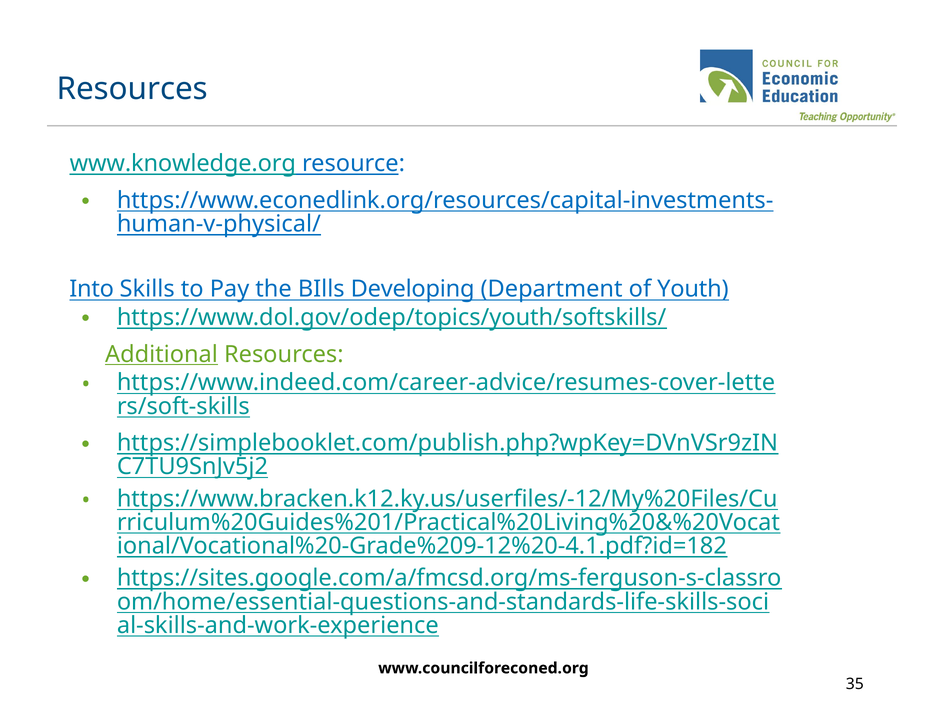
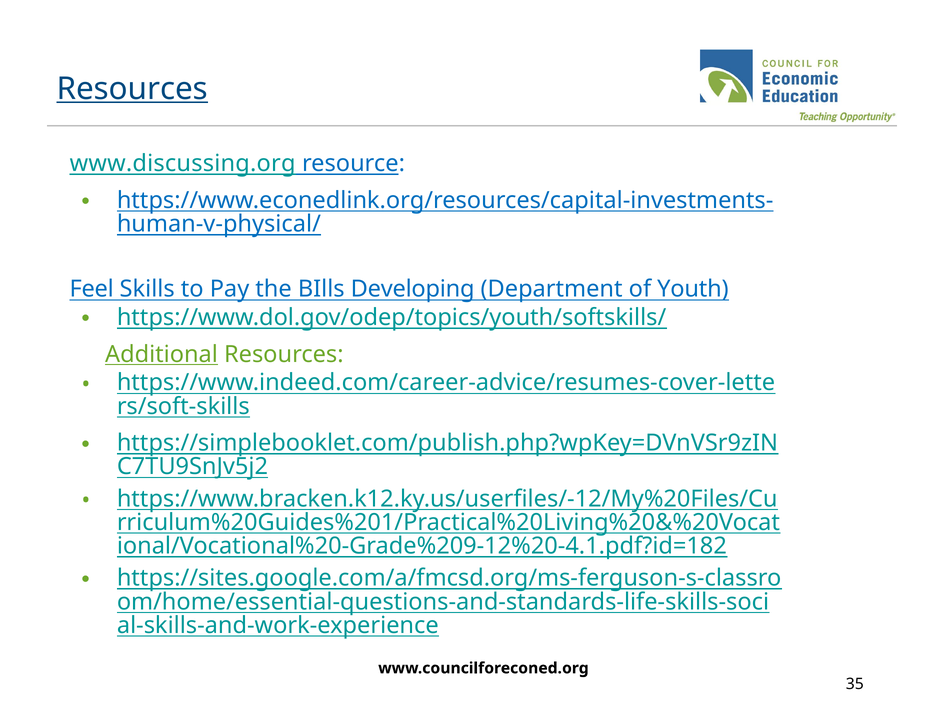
Resources underline: none -> present (132, 89)
www.knowledge.org: www.knowledge.org -> www.discussing.org (183, 164)
Into: Into -> Feel (92, 289)
